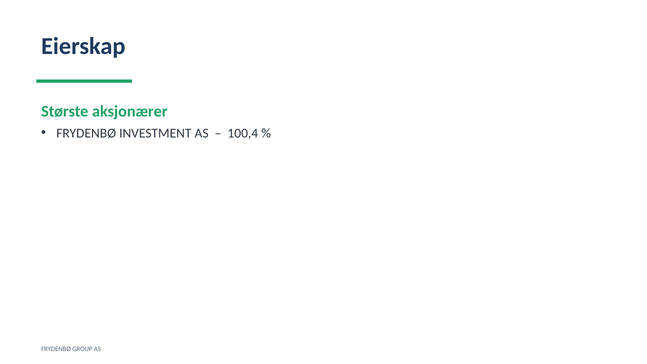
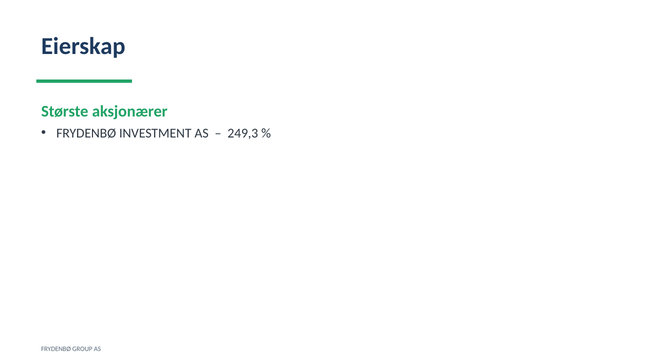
100,4: 100,4 -> 249,3 (243, 133)
